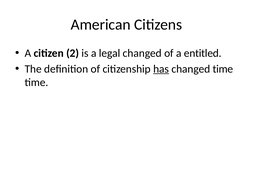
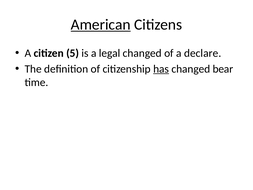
American underline: none -> present (101, 24)
2: 2 -> 5 (73, 53)
entitled: entitled -> declare (203, 53)
changed time: time -> bear (223, 69)
